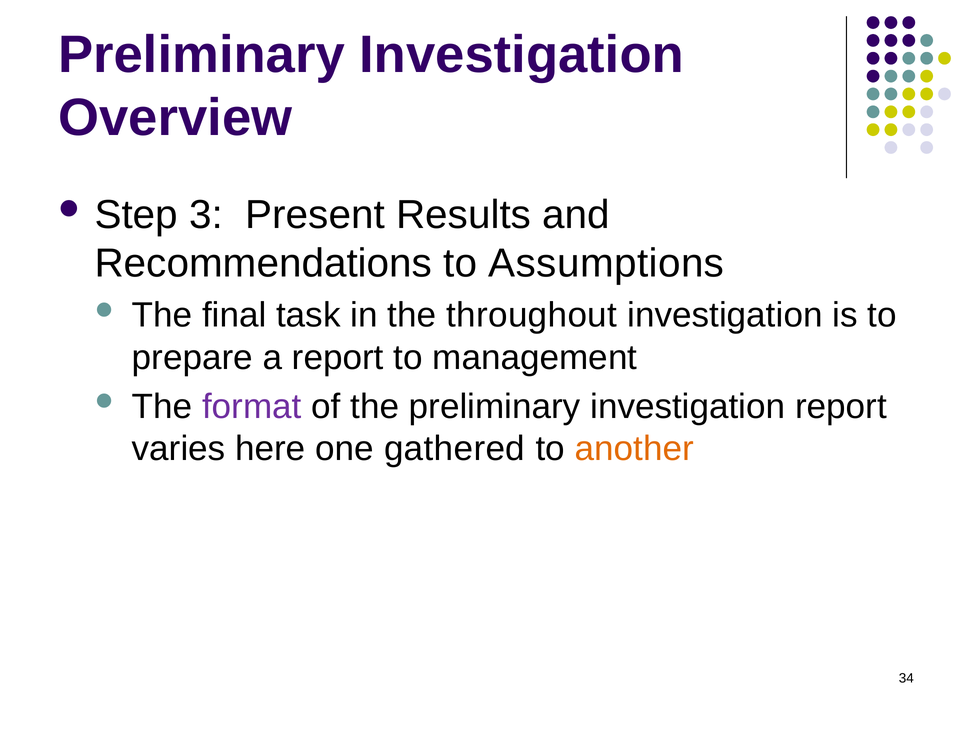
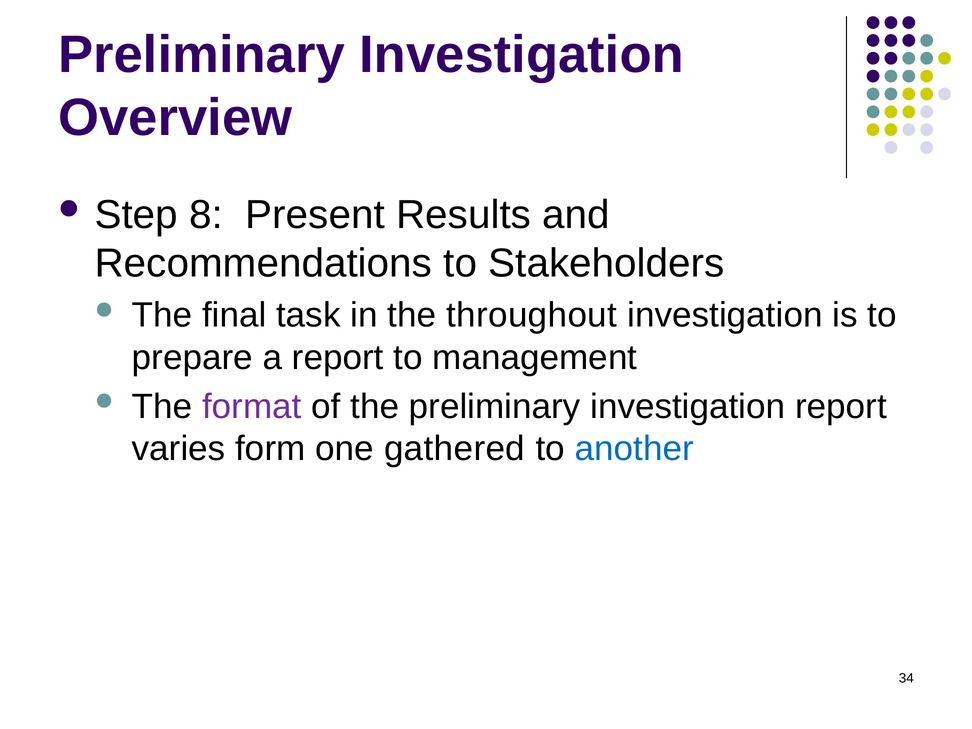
3: 3 -> 8 (206, 215)
Assumptions: Assumptions -> Stakeholders (607, 263)
here: here -> form (270, 449)
another colour: orange -> blue (634, 449)
